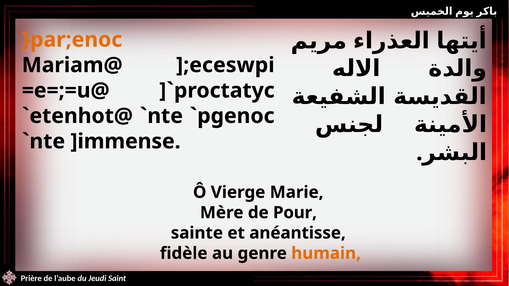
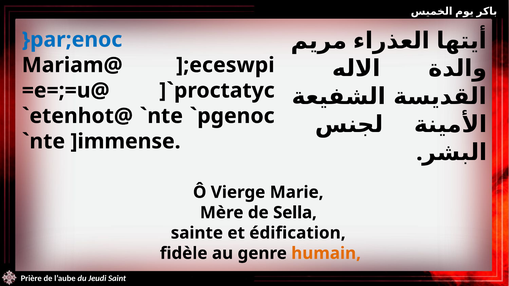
}par;enoc colour: orange -> blue (72, 40)
Pour: Pour -> Sella (295, 213)
anéantisse: anéantisse -> édification (297, 233)
